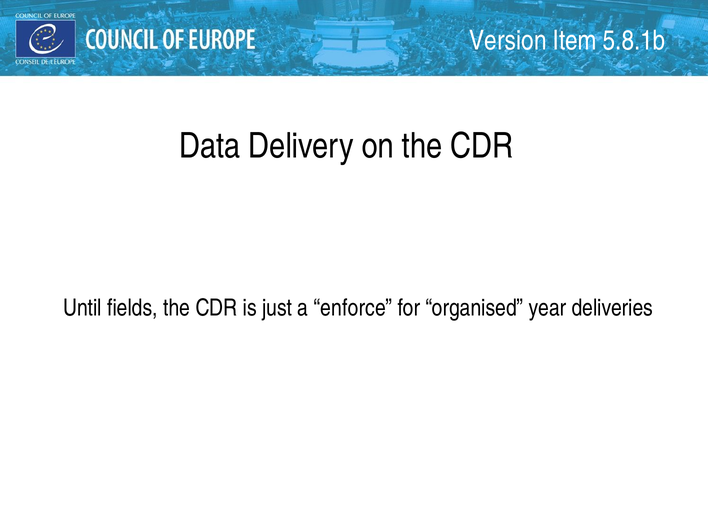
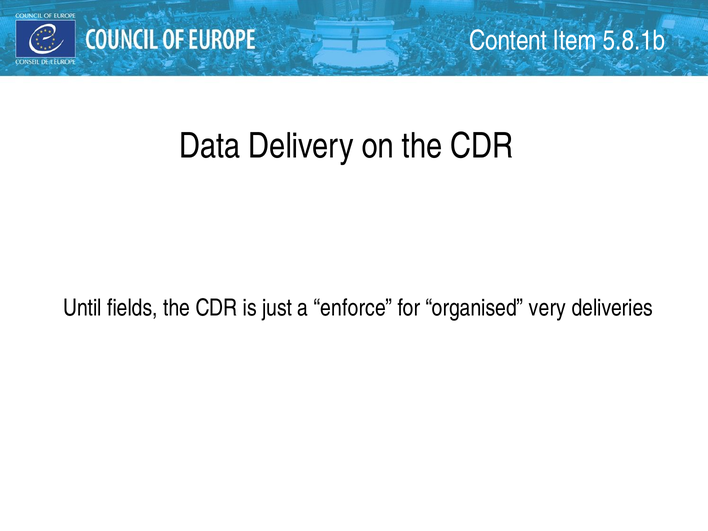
Version: Version -> Content (508, 41)
year: year -> very (547, 308)
